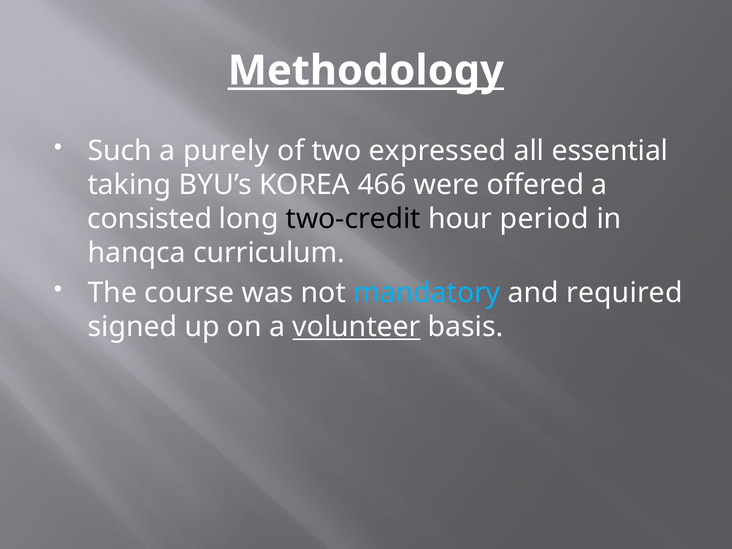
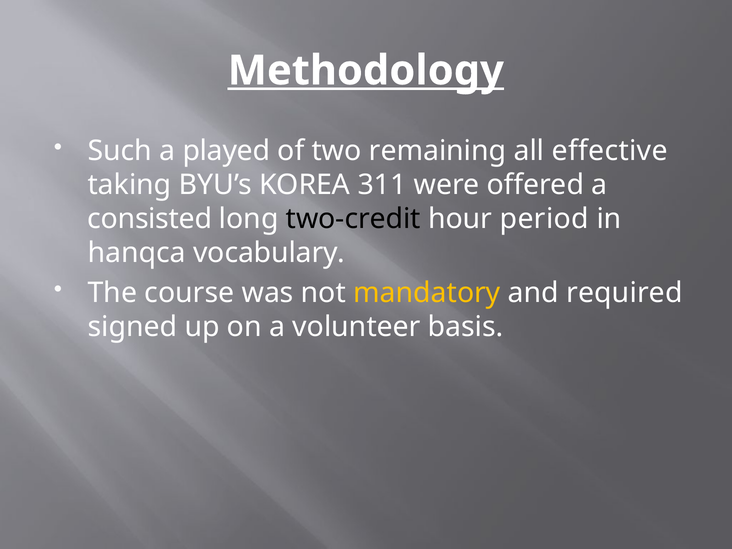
purely: purely -> played (226, 151)
expressed: expressed -> remaining (438, 151)
essential: essential -> effective (610, 151)
466: 466 -> 311 (382, 185)
curriculum: curriculum -> vocabulary (269, 253)
mandatory colour: light blue -> yellow (427, 293)
volunteer underline: present -> none (357, 327)
